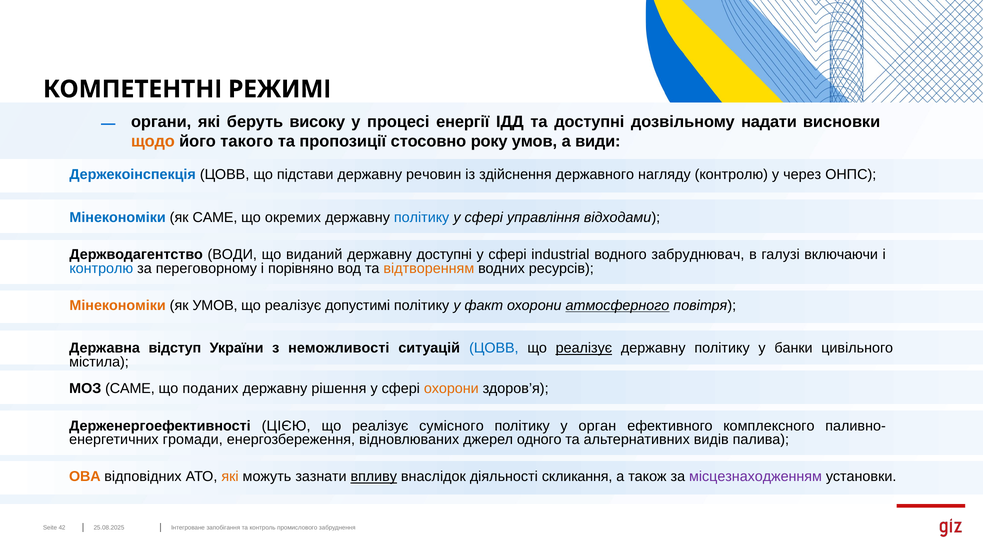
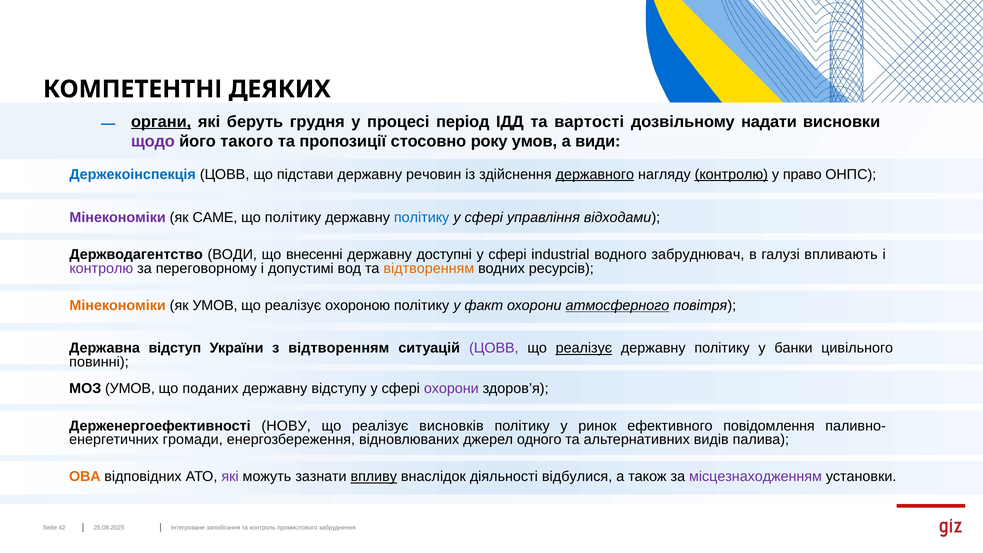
РЕЖИМІ: РЕЖИМІ -> ДЕЯКИХ (280, 89)
органи underline: none -> present (161, 122)
високу: високу -> грудня (317, 122)
енергії: енергії -> період (463, 122)
та доступні: доступні -> вартості (589, 122)
щодо colour: orange -> purple (153, 141)
державного underline: none -> present (595, 174)
контролю underline: none -> present (731, 174)
через: через -> право (802, 174)
Мінекономіки colour: blue -> purple (118, 217)
що окремих: окремих -> політику (293, 217)
виданий: виданий -> внесенні (314, 255)
включаючи: включаючи -> впливають (841, 255)
контролю colour: blue -> purple (101, 268)
порівняно: порівняно -> допустимі (301, 268)
допустимі: допустимі -> охороною (358, 306)
з неможливості: неможливості -> відтворенням (339, 348)
ЦОВВ colour: blue -> purple (494, 348)
містила: містила -> повинні (99, 362)
МОЗ САМЕ: САМЕ -> УМОВ (130, 388)
рішення: рішення -> відступу (339, 388)
охорони colour: orange -> purple (451, 388)
ЦІЄЮ: ЦІЄЮ -> НОВУ (286, 426)
сумісного: сумісного -> висновків (451, 426)
орган: орган -> ринок (597, 426)
комплексного: комплексного -> повідомлення (769, 426)
які colour: orange -> purple (230, 477)
скликання: скликання -> відбулися (577, 477)
